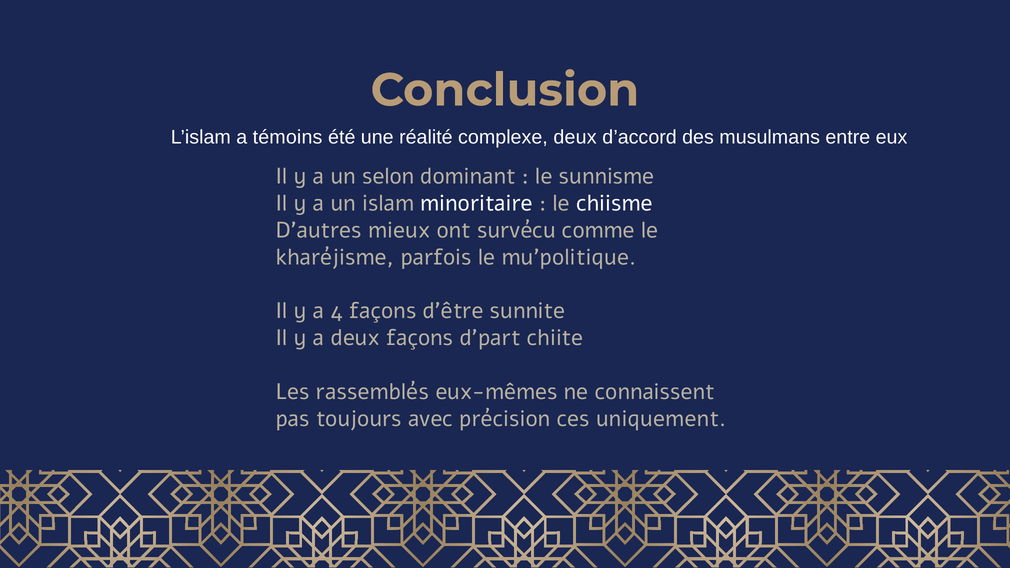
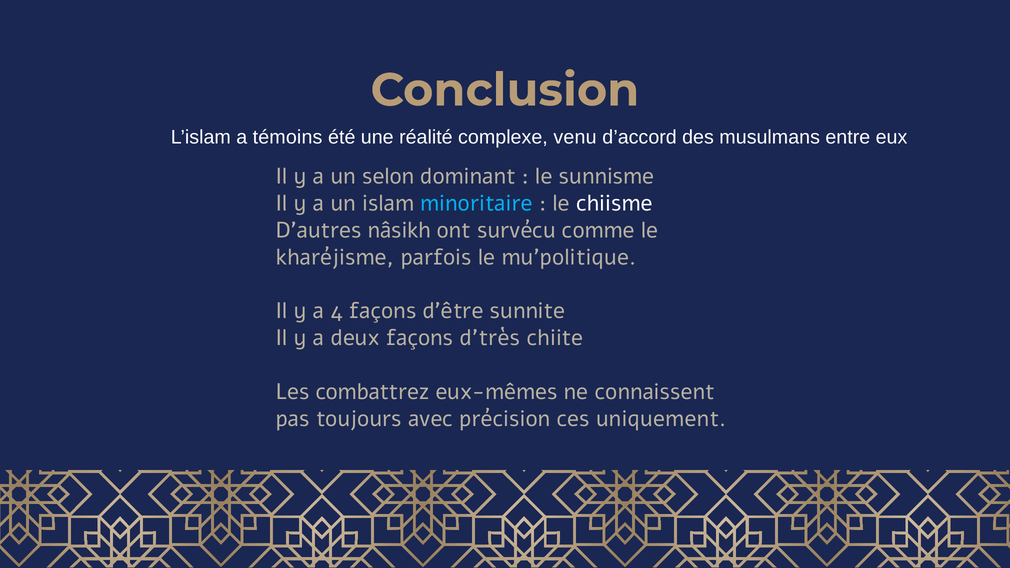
complexe deux: deux -> venu (575, 137)
minoritaire colour: white -> light blue (477, 203)
mieux: mieux -> nâsikh (399, 230)
d’part: d’part -> d’très (490, 338)
rassemblés: rassemblés -> combattrez (373, 392)
